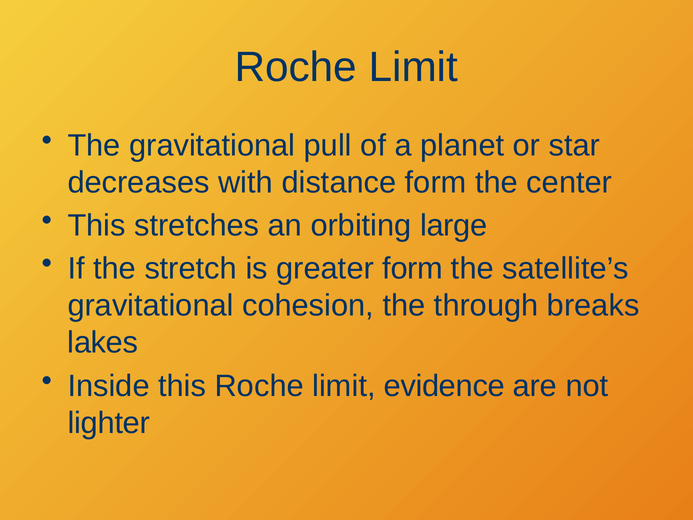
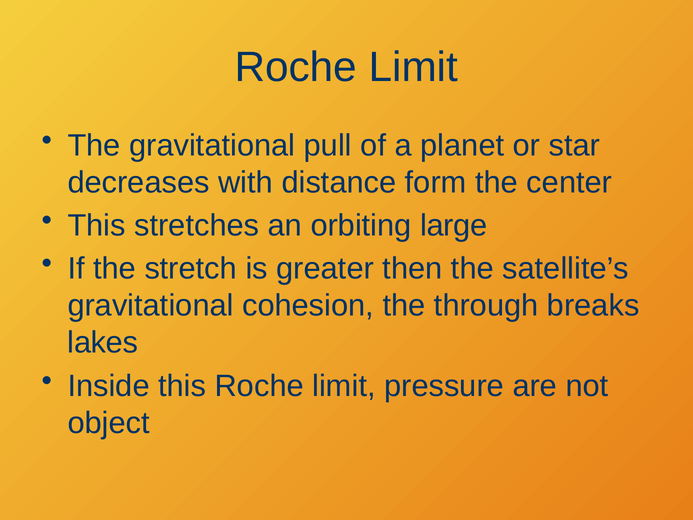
greater form: form -> then (412, 269)
evidence: evidence -> pressure (444, 386)
lighter: lighter -> object (109, 423)
